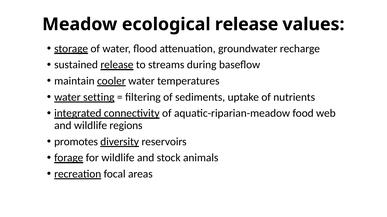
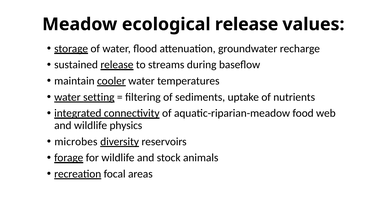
regions: regions -> physics (126, 126)
promotes: promotes -> microbes (76, 142)
